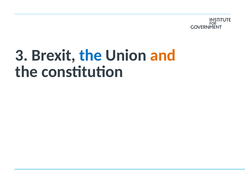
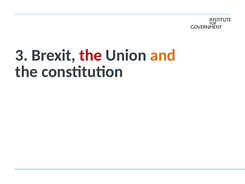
the colour: blue -> red (91, 55)
